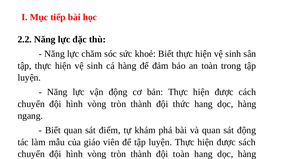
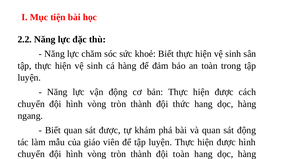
tiếp: tiếp -> tiện (58, 17)
sát điểm: điểm -> được (110, 130)
được sách: sách -> hình (247, 142)
